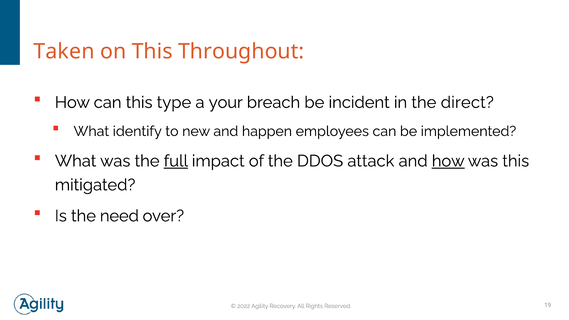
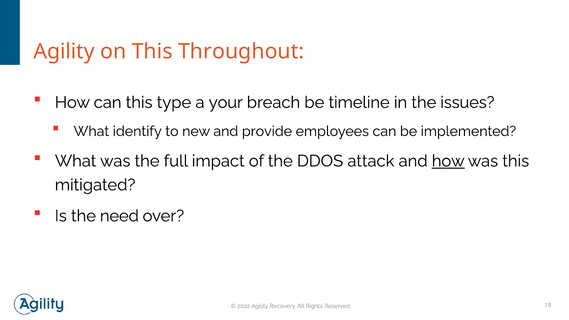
Taken: Taken -> Agility (64, 51)
incident: incident -> timeline (359, 102)
direct: direct -> issues (467, 102)
happen: happen -> provide (267, 131)
full underline: present -> none (176, 161)
